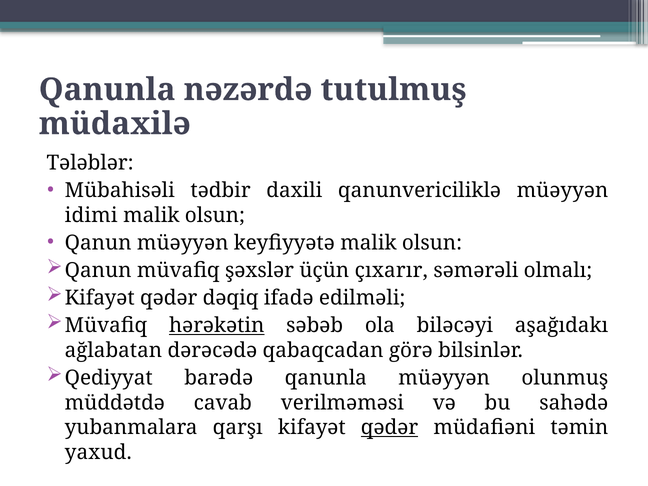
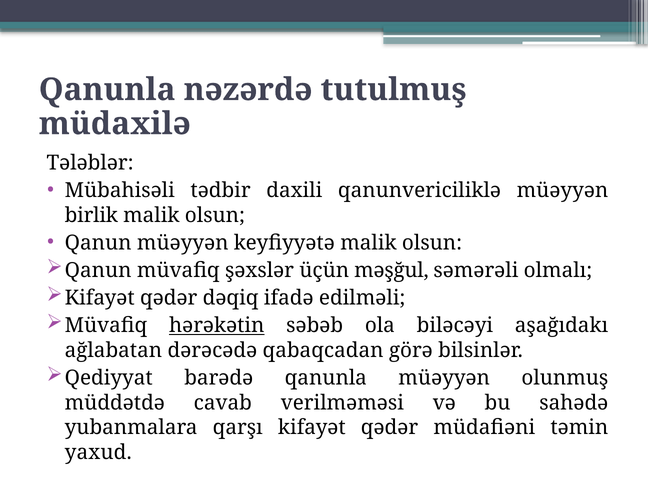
idimi: idimi -> birlik (91, 215)
çıxarır: çıxarır -> məşğul (391, 271)
qədər underline: present -> none (389, 428)
